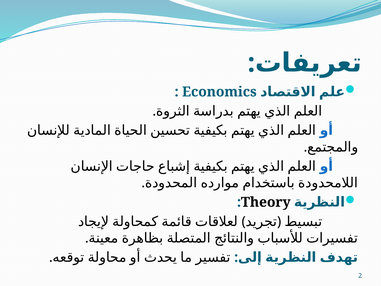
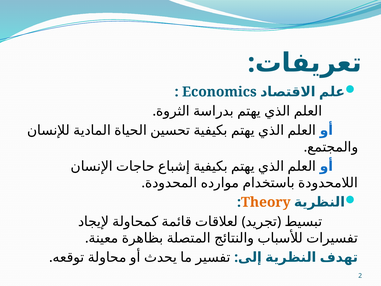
Theory colour: black -> orange (266, 202)
